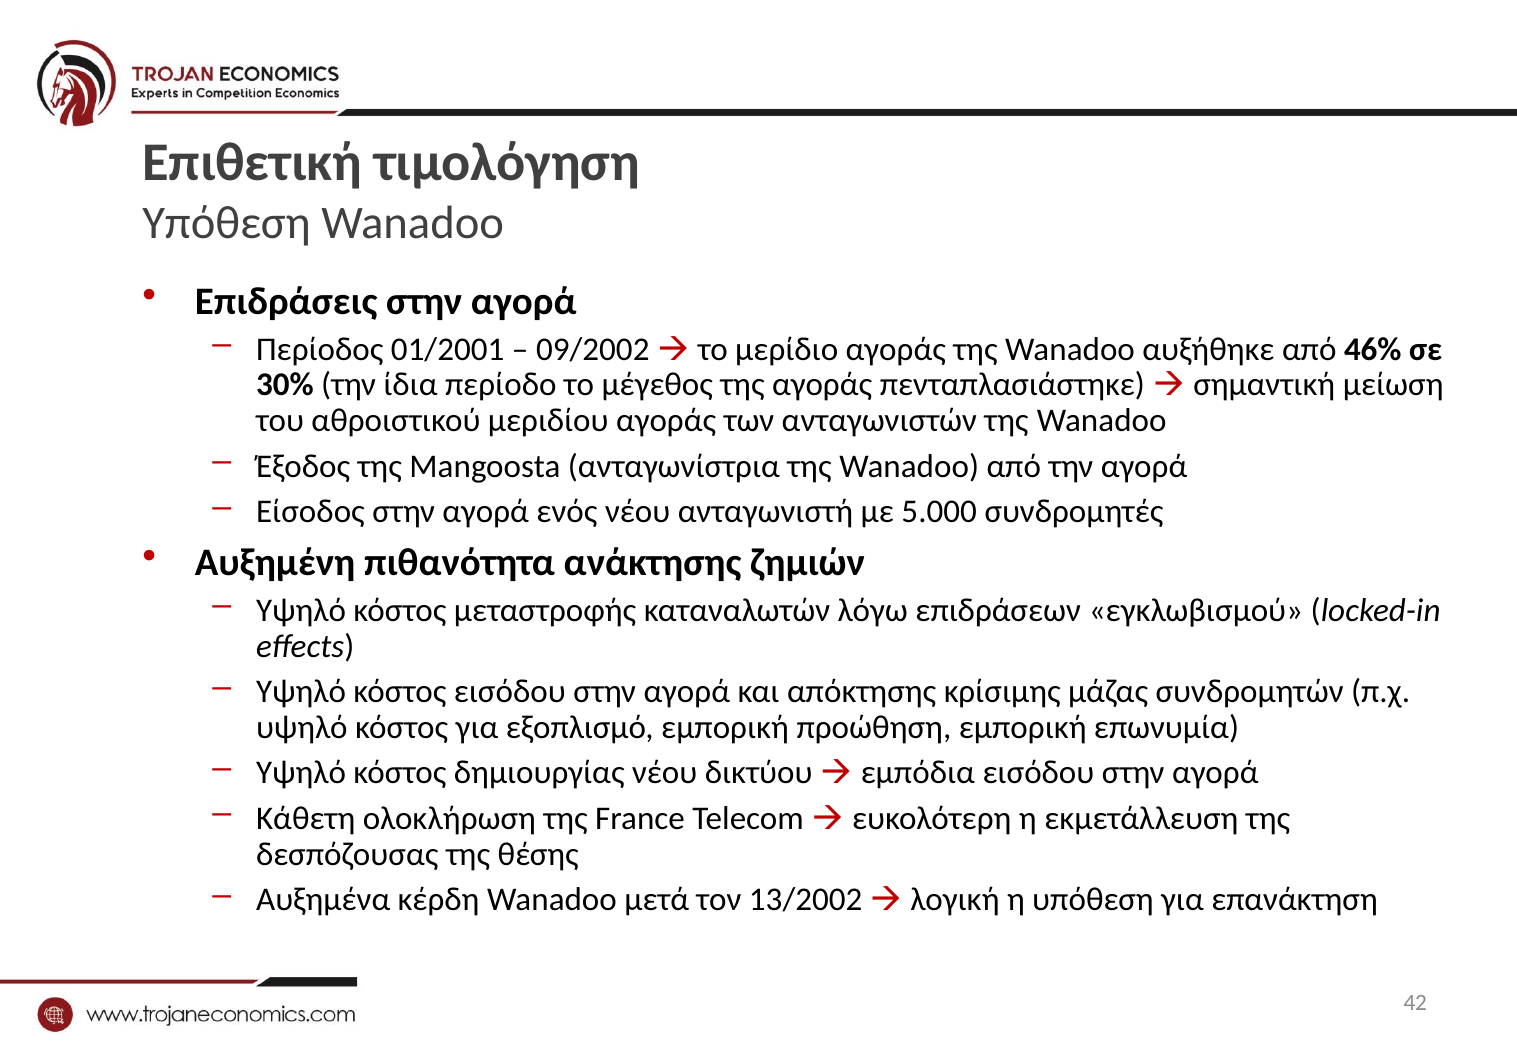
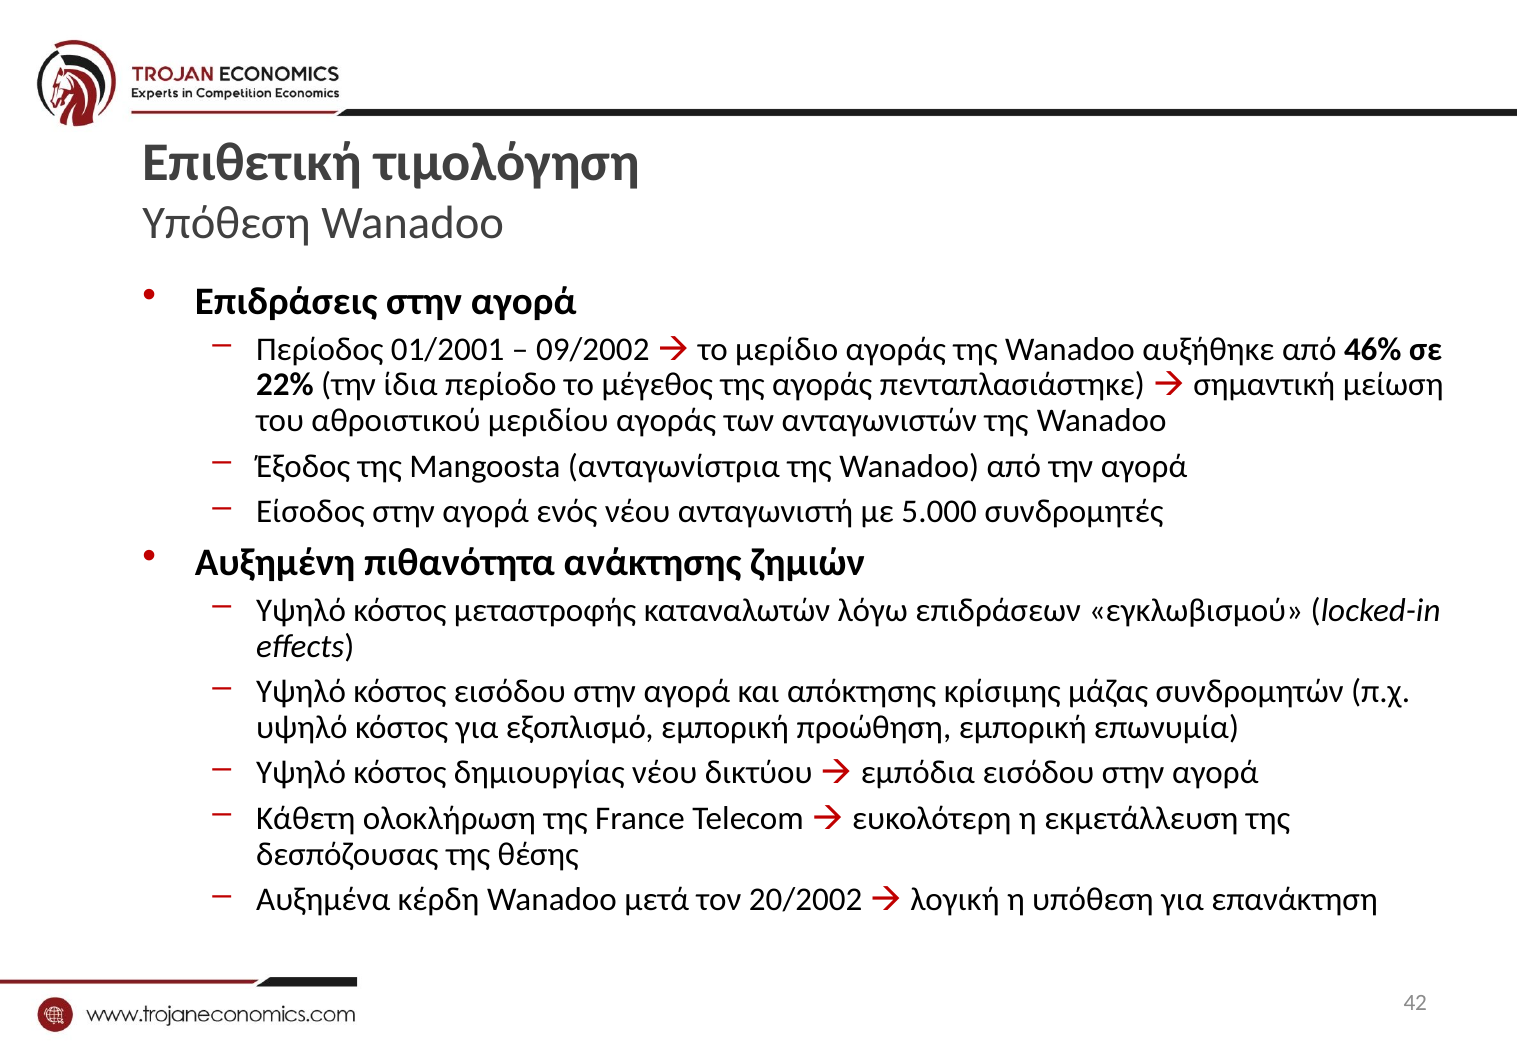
30%: 30% -> 22% (285, 385)
13/2002: 13/2002 -> 20/2002 (806, 900)
